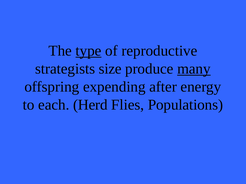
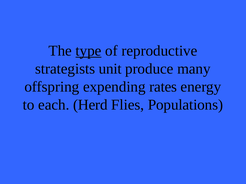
size: size -> unit (110, 69)
many underline: present -> none (194, 69)
after: after -> rates (163, 87)
